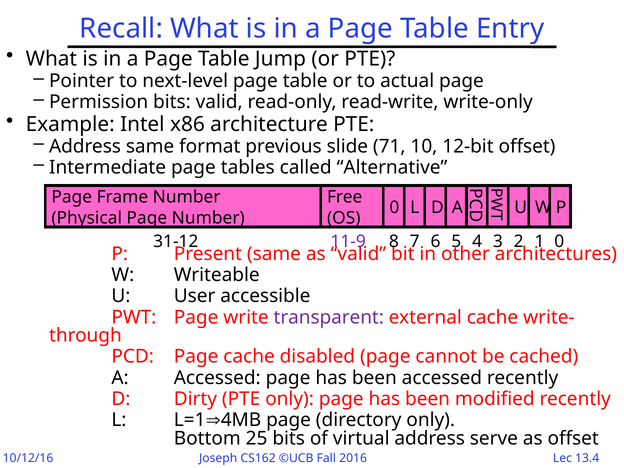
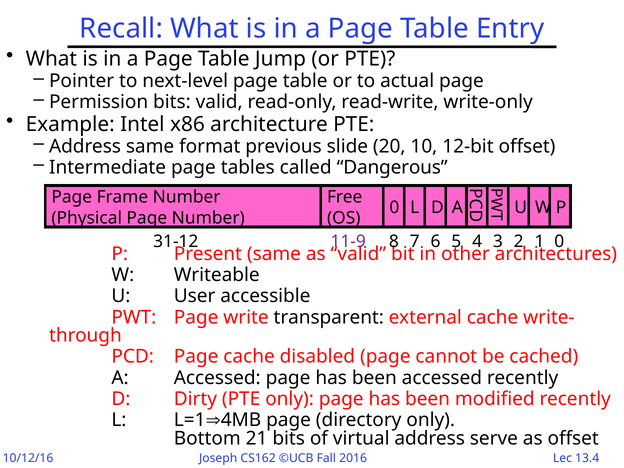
71: 71 -> 20 (389, 146)
Alternative: Alternative -> Dangerous (392, 167)
transparent colour: purple -> black (329, 317)
25: 25 -> 21 (257, 438)
